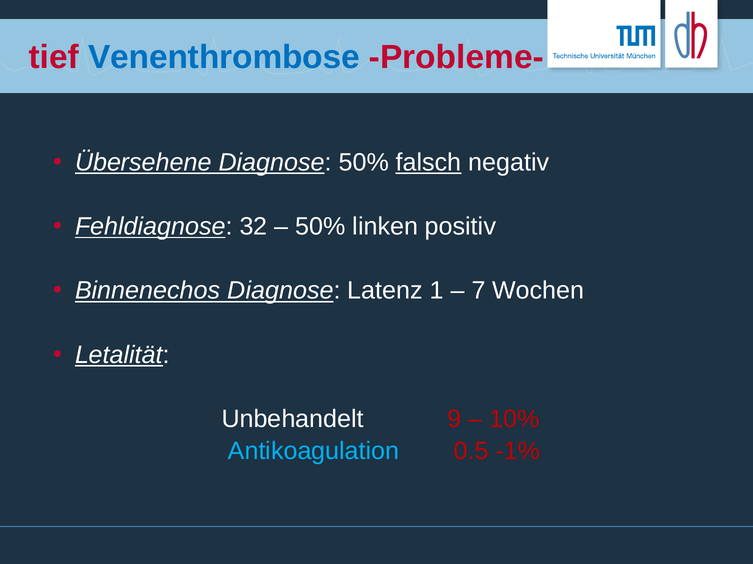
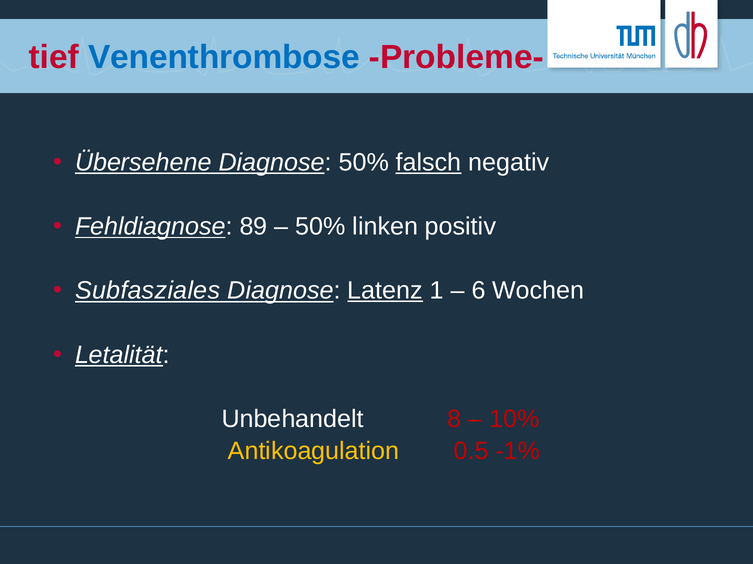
32: 32 -> 89 (253, 227)
Binnenechos: Binnenechos -> Subfasziales (148, 291)
Latenz underline: none -> present (385, 291)
7: 7 -> 6 (479, 291)
9: 9 -> 8 (454, 419)
Antikoagulation colour: light blue -> yellow (314, 452)
